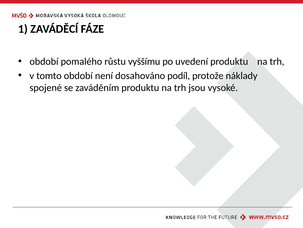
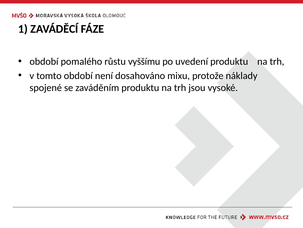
podíl: podíl -> mixu (179, 75)
